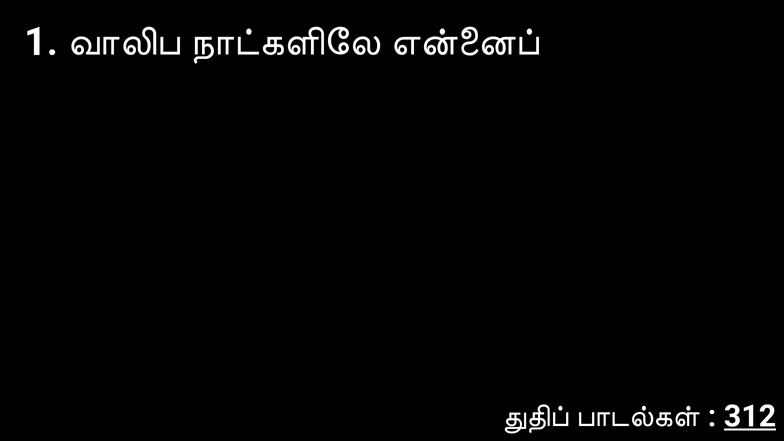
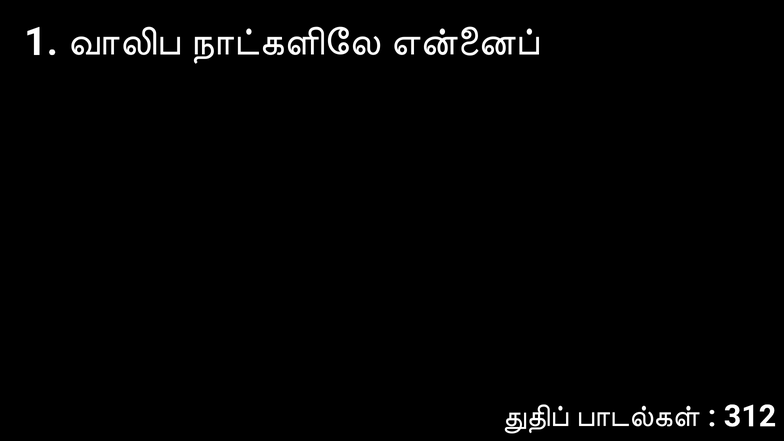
312 underline: present -> none (750, 416)
